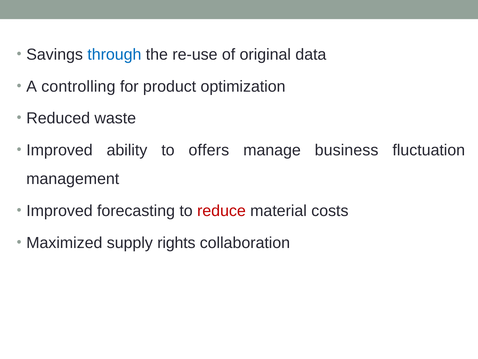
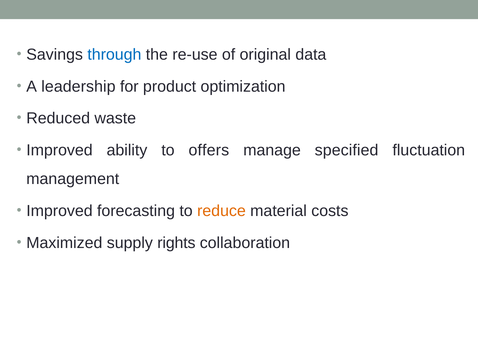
controlling: controlling -> leadership (78, 86)
business: business -> specified (347, 150)
reduce colour: red -> orange (221, 211)
